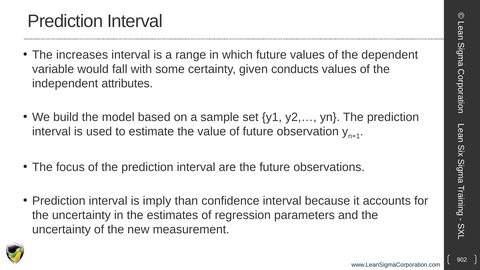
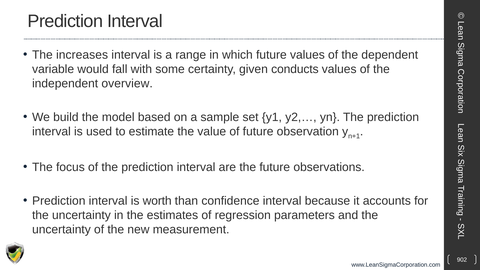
attributes: attributes -> overview (127, 84)
imply: imply -> worth (157, 201)
